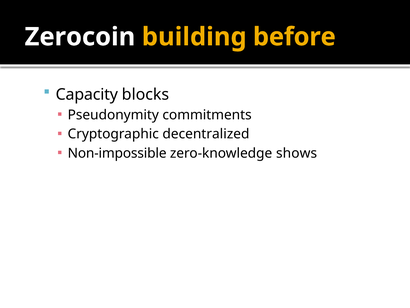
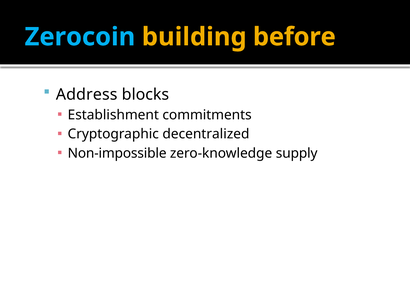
Zerocoin colour: white -> light blue (80, 37)
Capacity: Capacity -> Address (87, 94)
Pseudonymity: Pseudonymity -> Establishment (113, 115)
shows: shows -> supply (297, 153)
